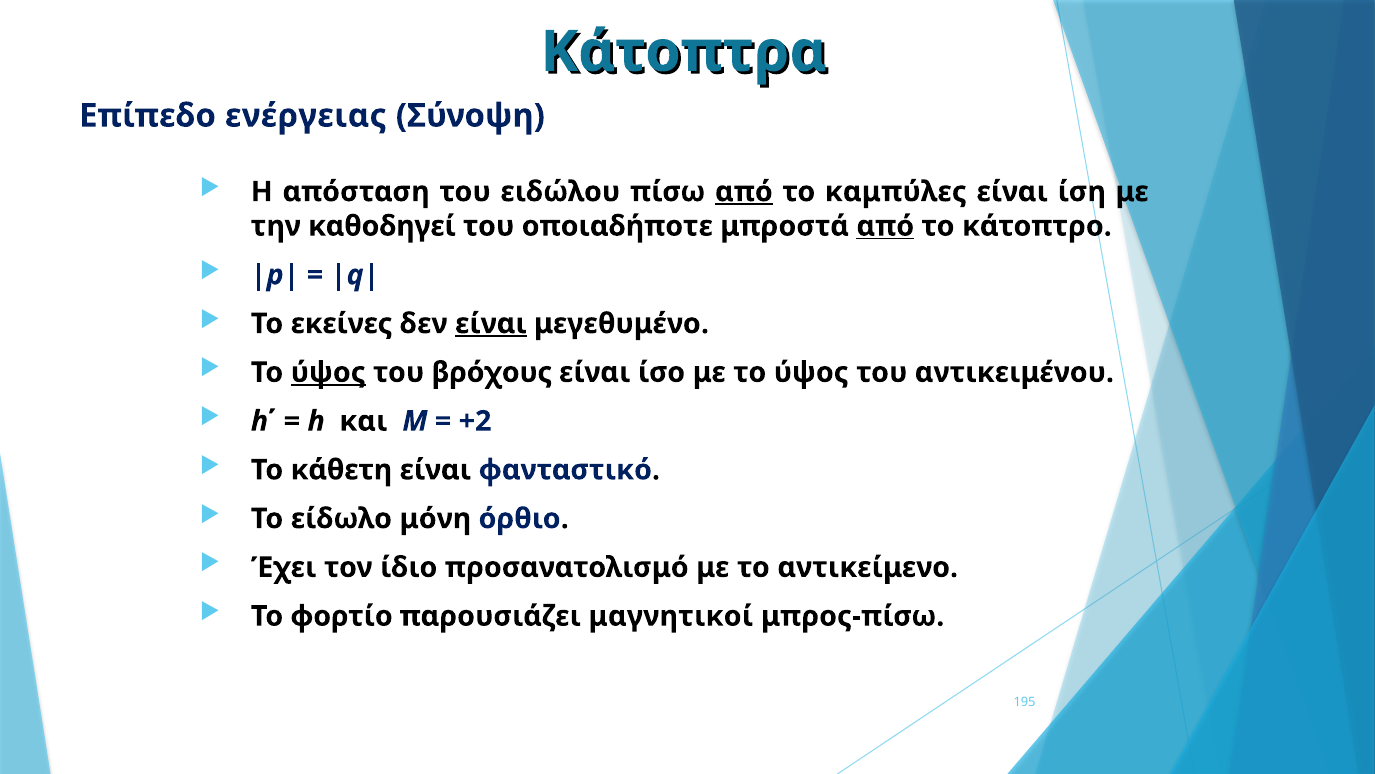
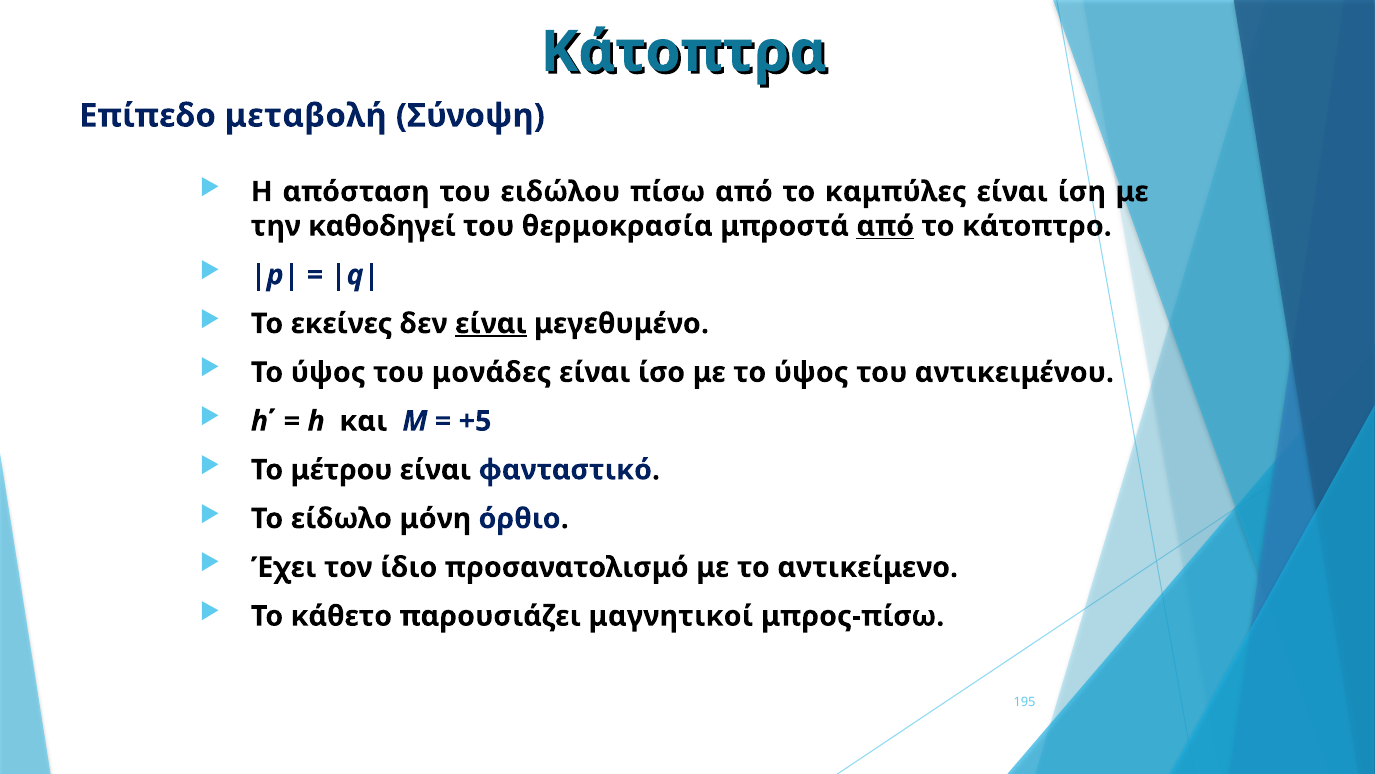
ενέργειας: ενέργειας -> μεταβολή (306, 116)
από underline: present -> none (744, 192)
οποιαδήποτε: οποιαδήποτε -> θερμοκρασία (617, 226)
ύψος underline: present -> none (328, 372)
βρόχους: βρόχους -> μονάδες (492, 372)
+2: +2 -> +5 (475, 421)
κάθετη: κάθετη -> μέτρου (341, 470)
φορτίο: φορτίο -> κάθετο (341, 616)
